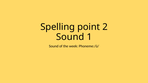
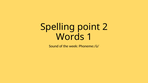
Sound: Sound -> Words (70, 37)
